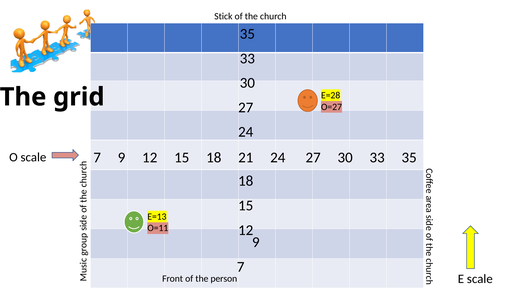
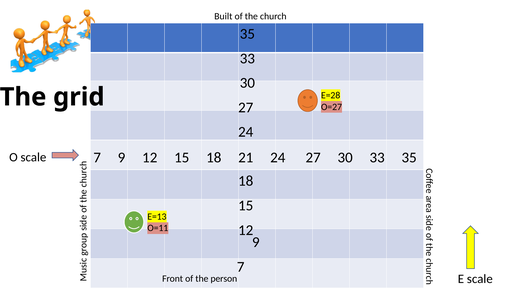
Stick: Stick -> Built (223, 17)
